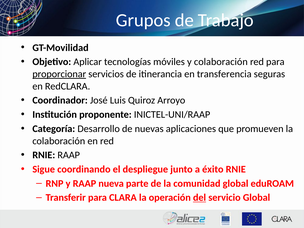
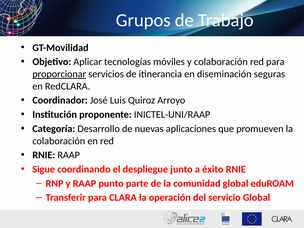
transferencia: transferencia -> diseminación (224, 74)
nueva: nueva -> punto (111, 183)
del underline: present -> none (200, 198)
